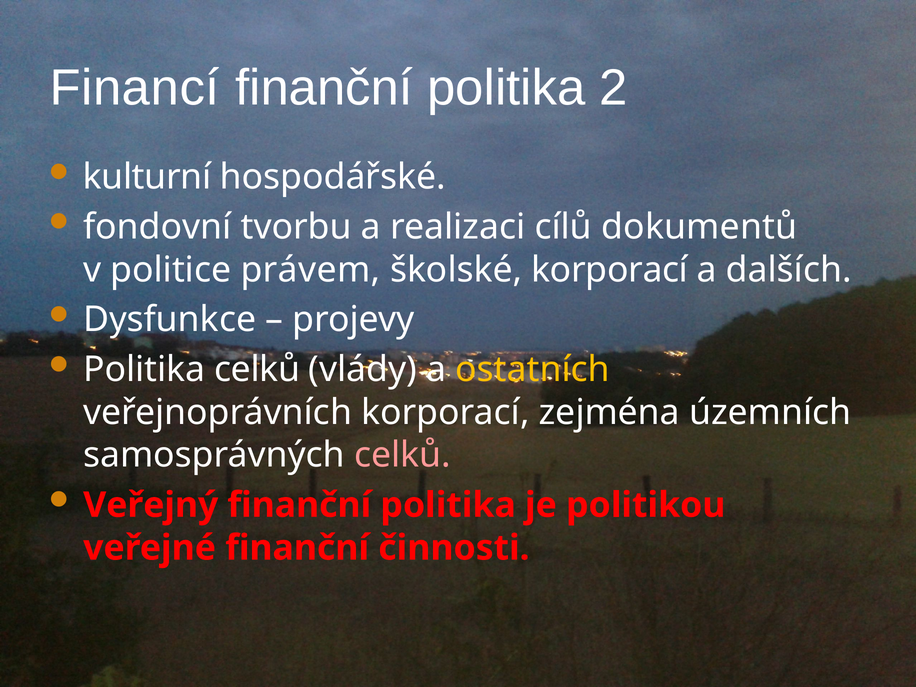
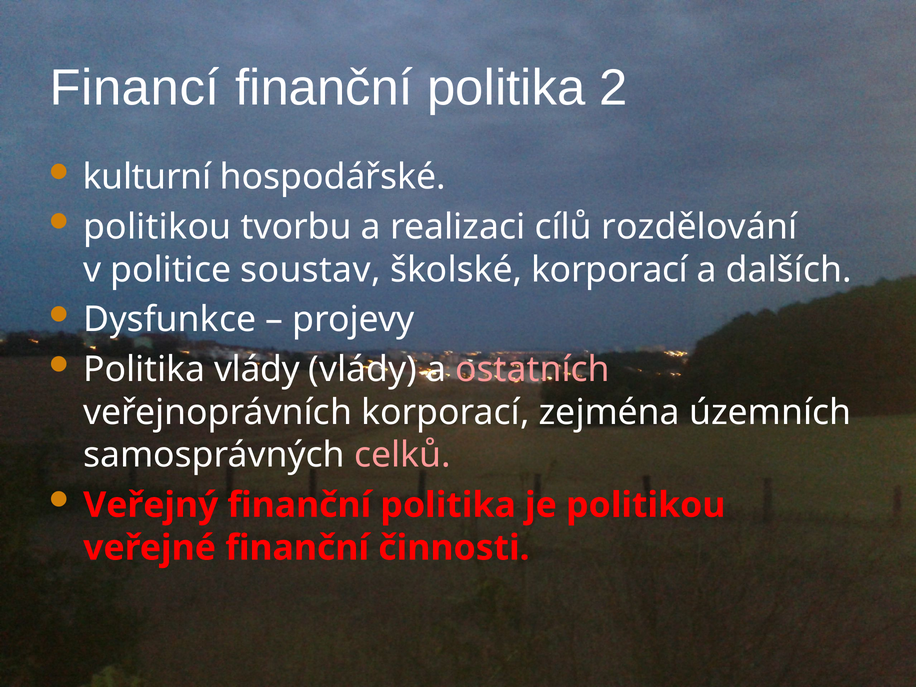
fondovní: fondovní -> politikou (157, 227)
dokumentů: dokumentů -> rozdělování (699, 227)
právem: právem -> soustav (311, 270)
Politika celků: celků -> vlády (257, 370)
ostatních colour: yellow -> pink (533, 370)
